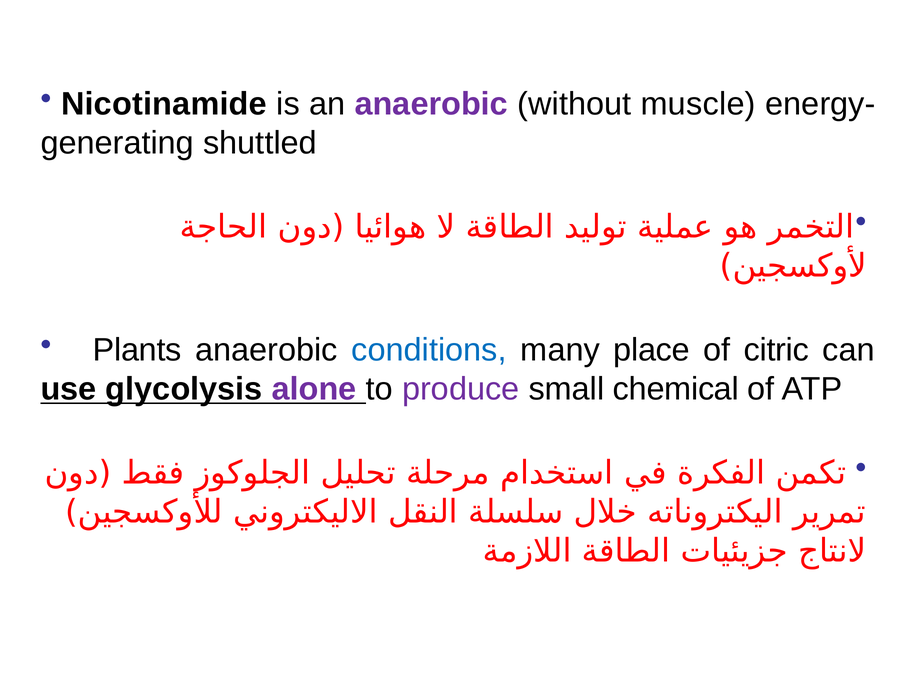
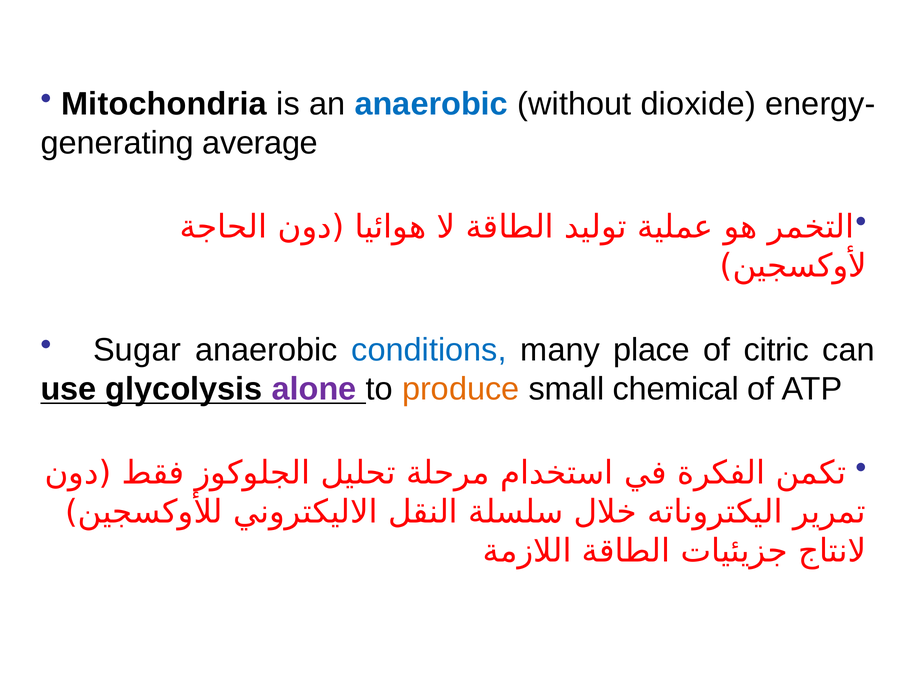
Nicotinamide: Nicotinamide -> Mitochondria (164, 104)
anaerobic colour: purple -> blue (431, 104)
muscle: muscle -> dioxide (698, 104)
shuttled: shuttled -> average (260, 143)
Plants: Plants -> Sugar (137, 350)
produce colour: purple -> orange (461, 389)
